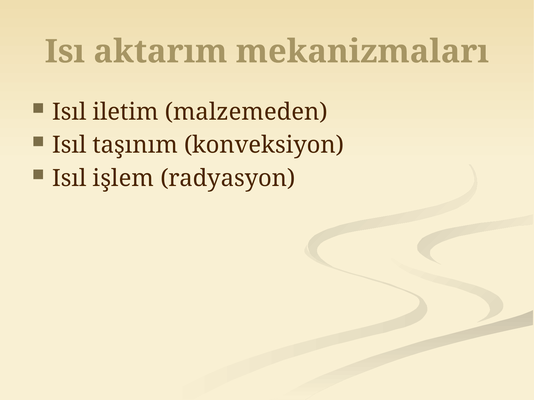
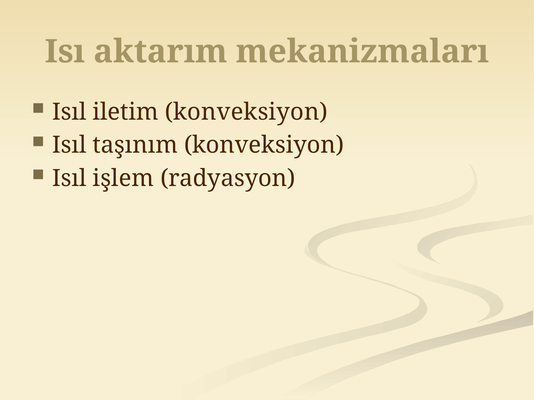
iletim malzemeden: malzemeden -> konveksiyon (246, 112)
